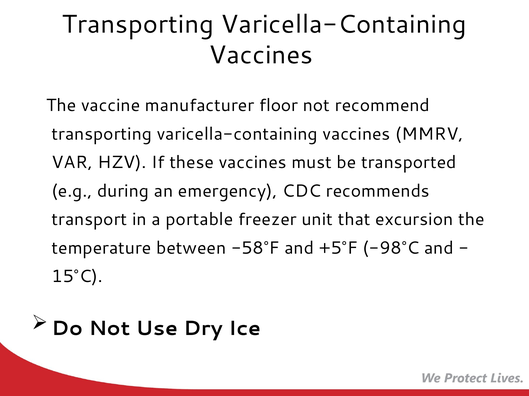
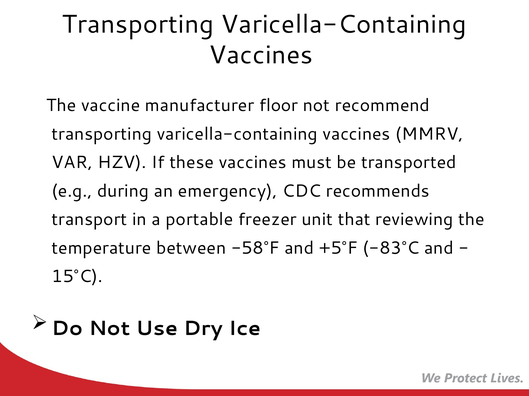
excursion: excursion -> reviewing (414, 220)
-98°C: -98°C -> -83°C (391, 248)
